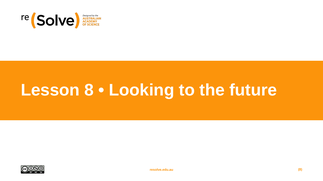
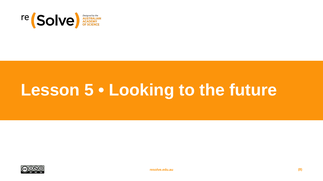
Lesson 8: 8 -> 5 (89, 90)
